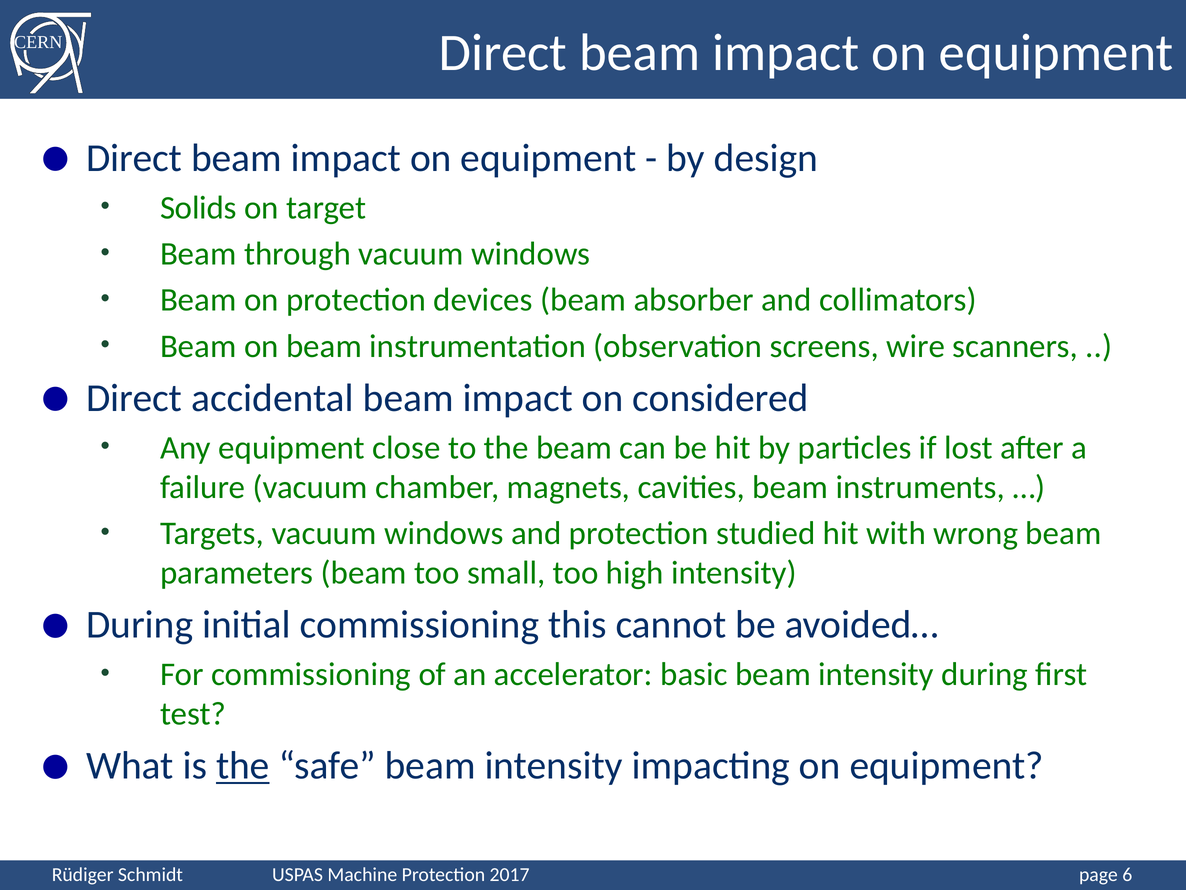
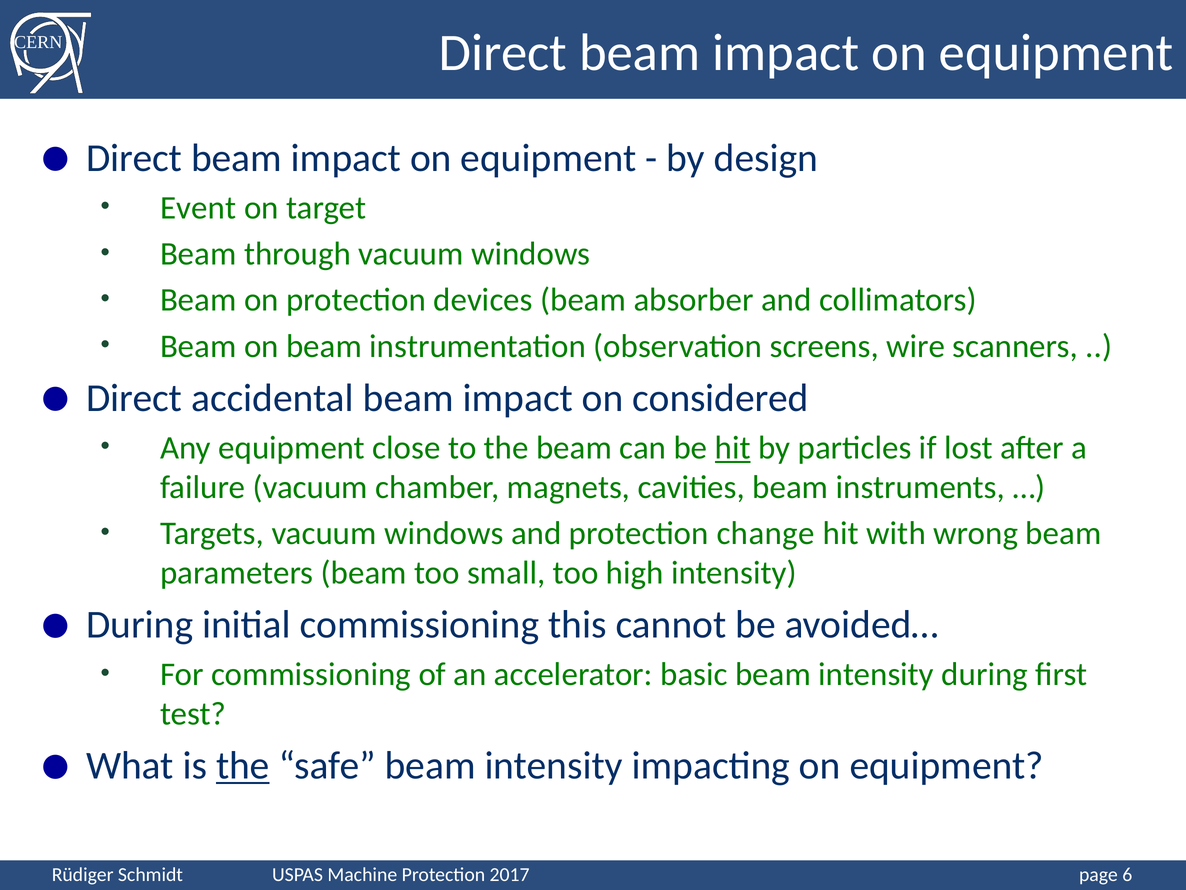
Solids: Solids -> Event (198, 208)
hit underline: none -> present (733, 447)
studied: studied -> change (766, 533)
